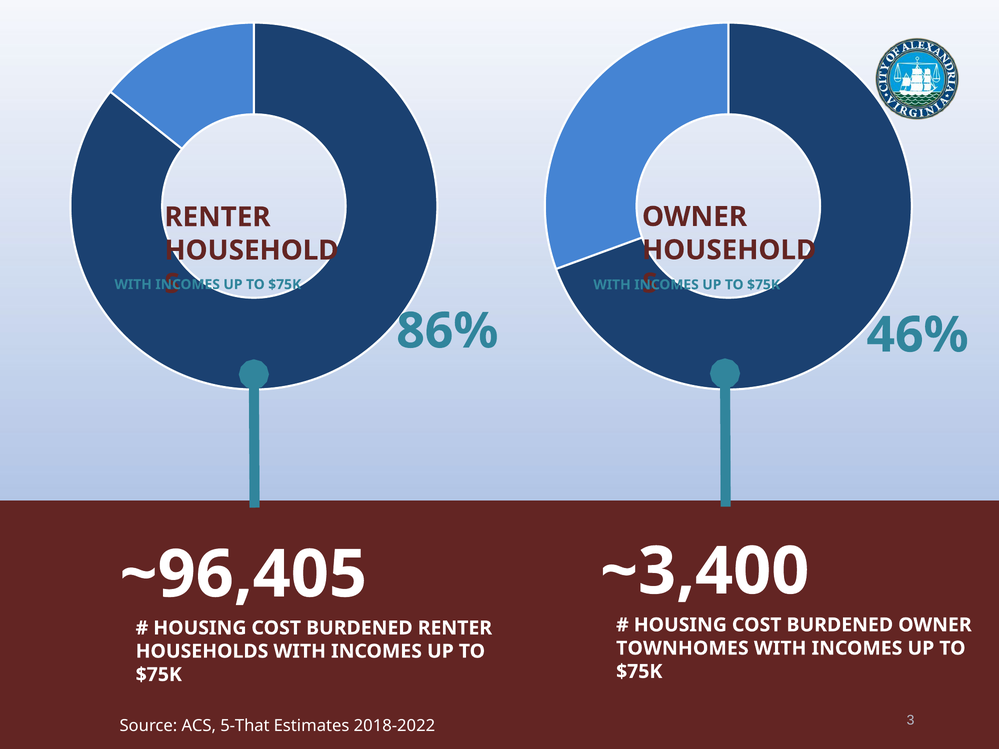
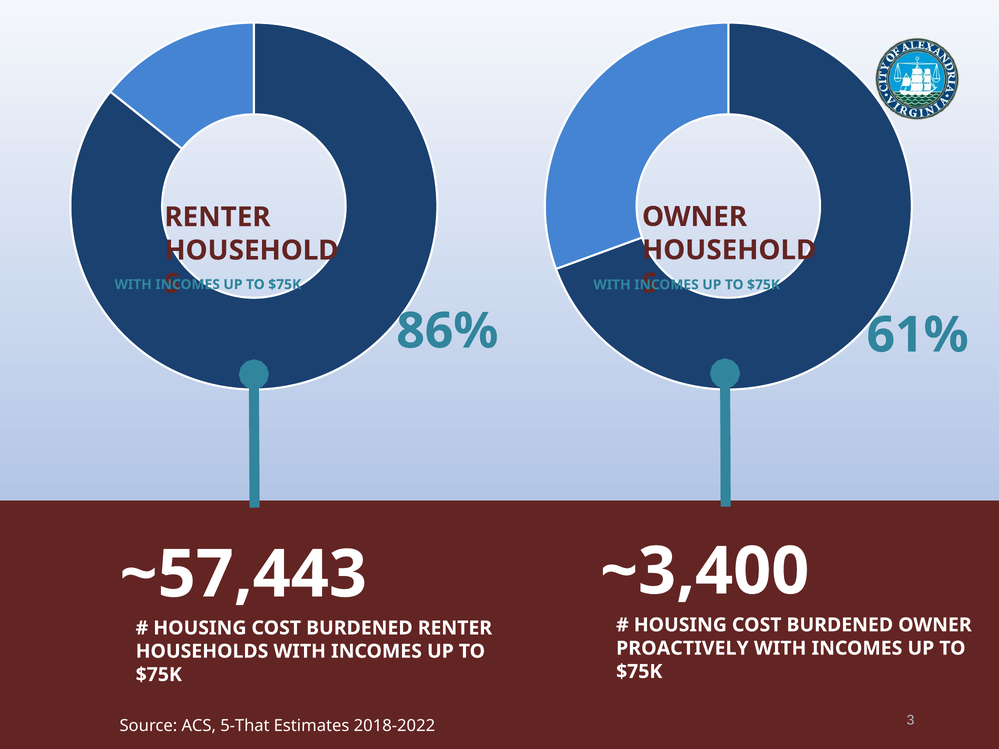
46%: 46% -> 61% (918, 335)
~96,405: ~96,405 -> ~57,443 (243, 575)
TOWNHOMES: TOWNHOMES -> PROACTIVELY (682, 648)
